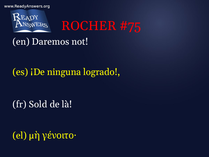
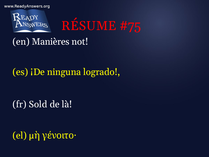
ROCHER: ROCHER -> RÉSUME (89, 26)
Daremos: Daremos -> Manières (51, 42)
